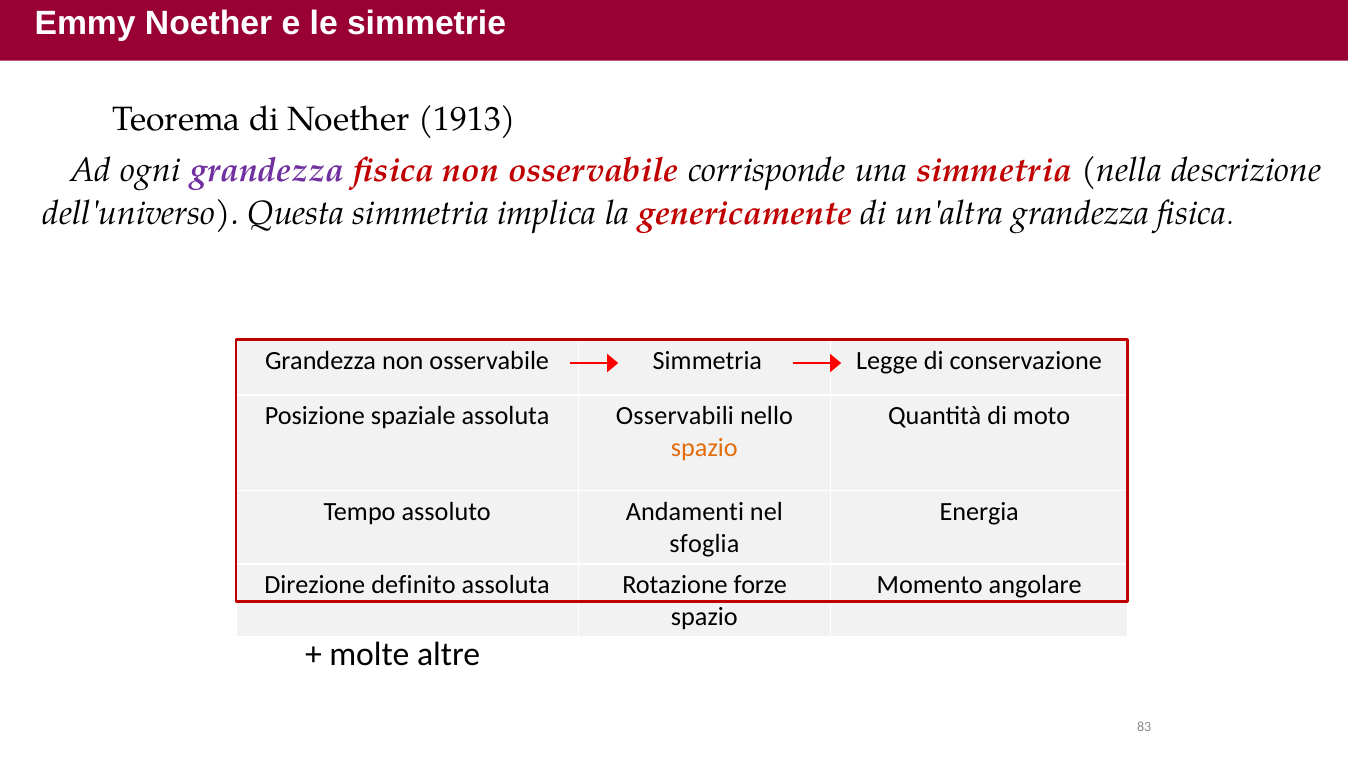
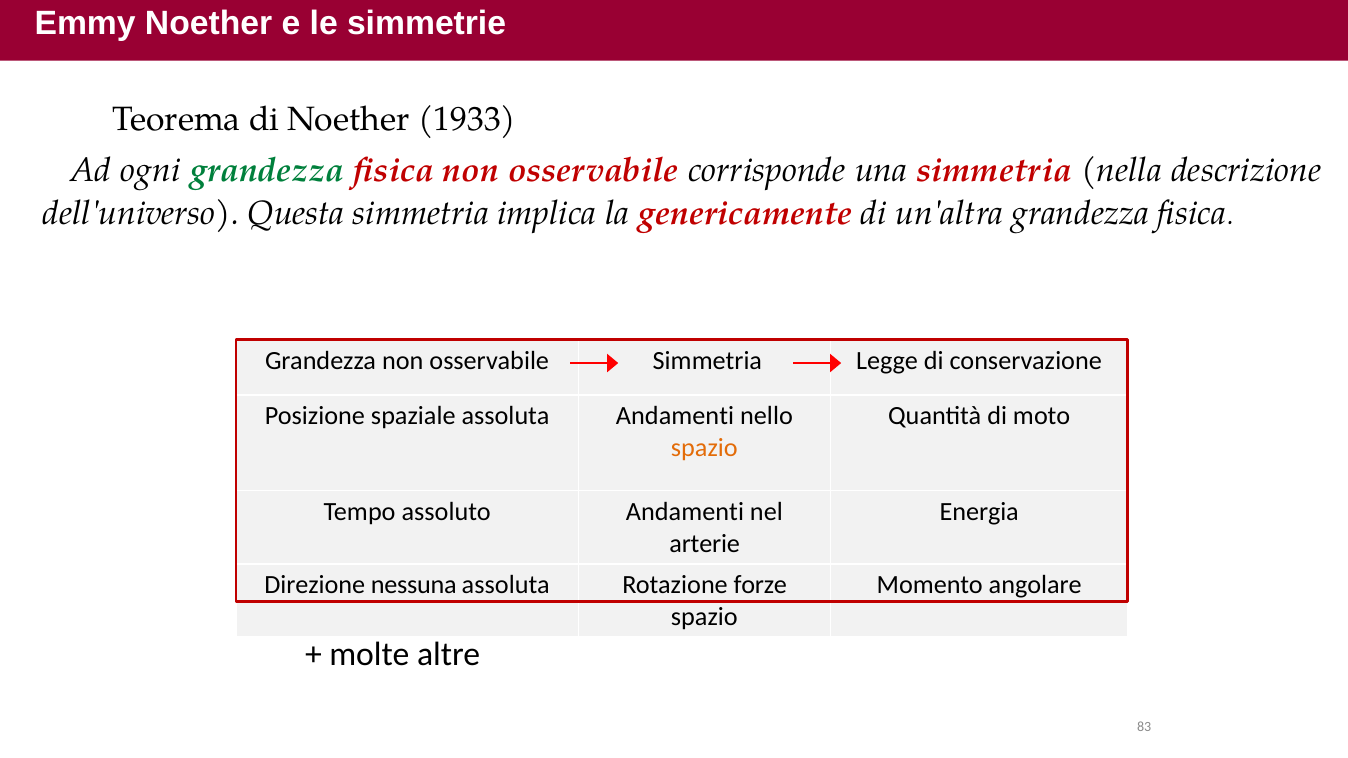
1913: 1913 -> 1933 (467, 120)
grandezza colour: purple -> green (267, 170)
assoluta Osservabili: Osservabili -> Andamenti (675, 416)
sfoglia: sfoglia -> arterie (705, 544)
definito: definito -> nessuna (414, 585)
